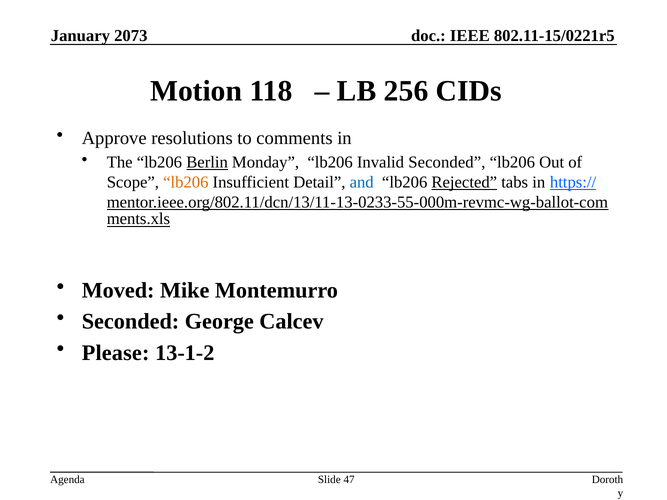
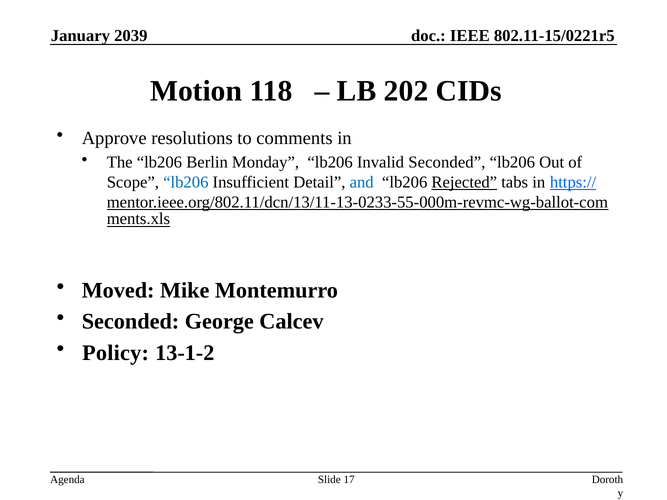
2073: 2073 -> 2039 (131, 36)
256: 256 -> 202 (406, 91)
Berlin underline: present -> none (207, 162)
lb206 colour: orange -> blue (186, 182)
Please: Please -> Policy (116, 353)
47: 47 -> 17 (349, 480)
